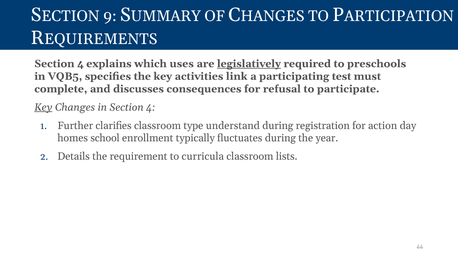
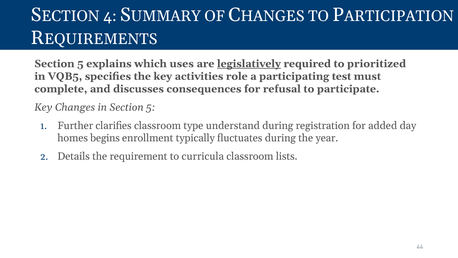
9: 9 -> 4 (110, 16)
4: 4 -> 5 (80, 64)
preschools: preschools -> prioritized (377, 64)
link: link -> role (237, 76)
Key underline: present -> none (43, 107)
in Section 4: 4 -> 5 (151, 107)
action: action -> added (383, 125)
school: school -> begins (105, 138)
